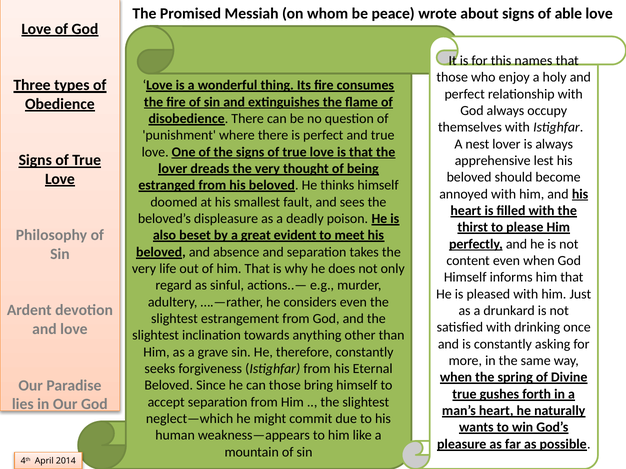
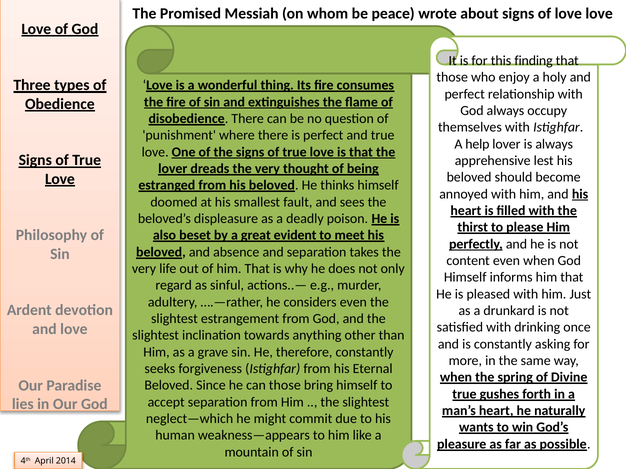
of able: able -> love (568, 14)
names: names -> finding (534, 61)
nest: nest -> help (477, 144)
